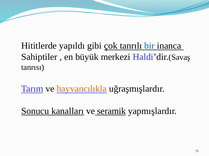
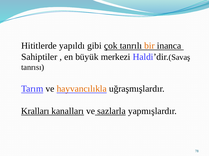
bir colour: blue -> orange (149, 46)
Sonucu: Sonucu -> Kralları (35, 112)
seramik: seramik -> sazlarla (111, 112)
